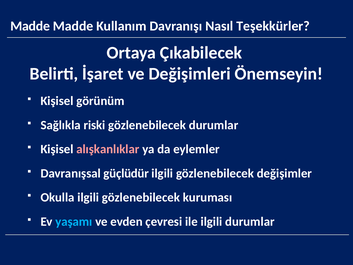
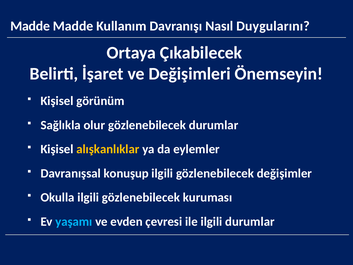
Teşekkürler: Teşekkürler -> Duygularını (273, 26)
riski: riski -> olur (94, 125)
alışkanlıklar colour: pink -> yellow (108, 149)
güçlüdür: güçlüdür -> konuşup (126, 173)
